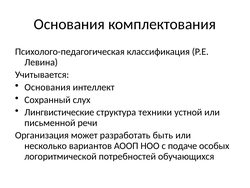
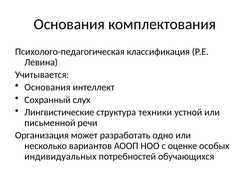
быть: быть -> одно (163, 135)
подаче: подаче -> оценке (182, 146)
логоритмической: логоритмической -> индивидуальных (60, 156)
